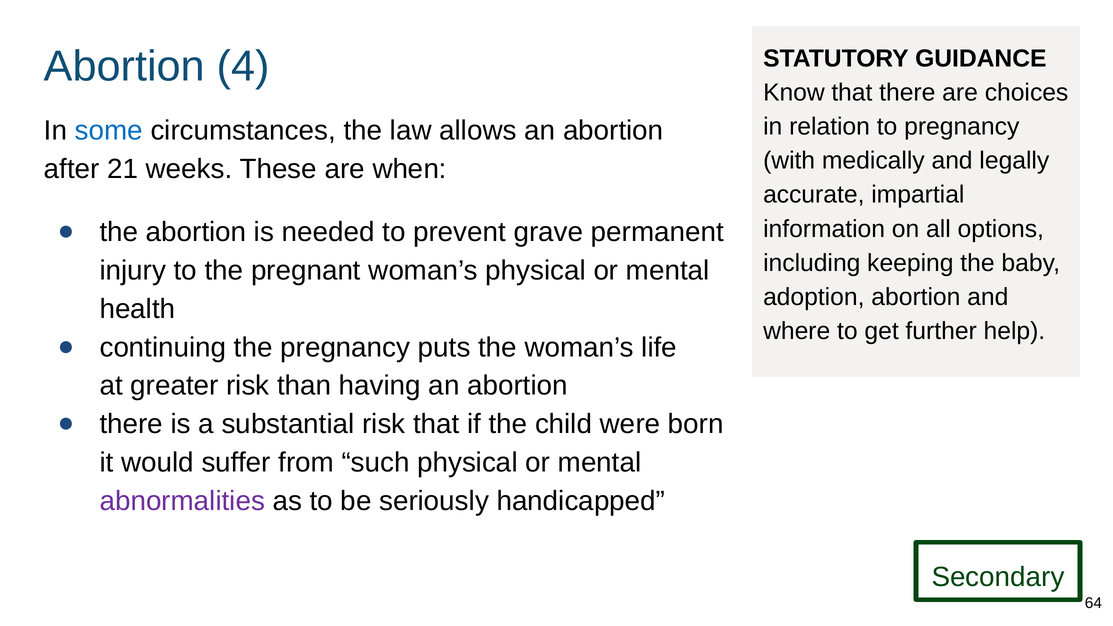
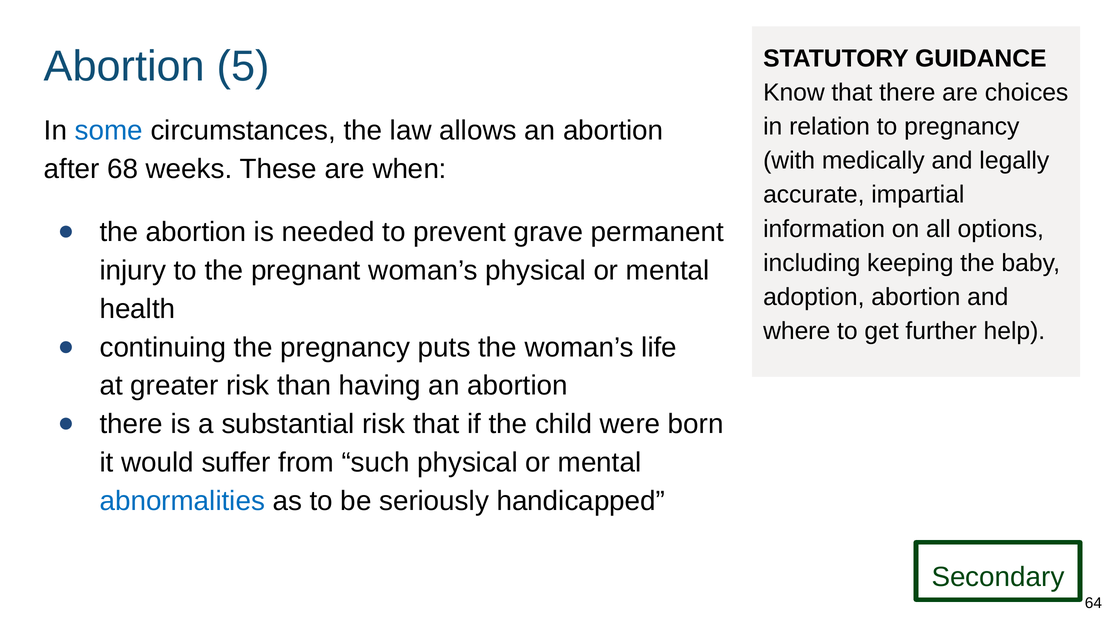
4: 4 -> 5 (243, 66)
21: 21 -> 68 (123, 169)
abnormalities colour: purple -> blue (182, 501)
